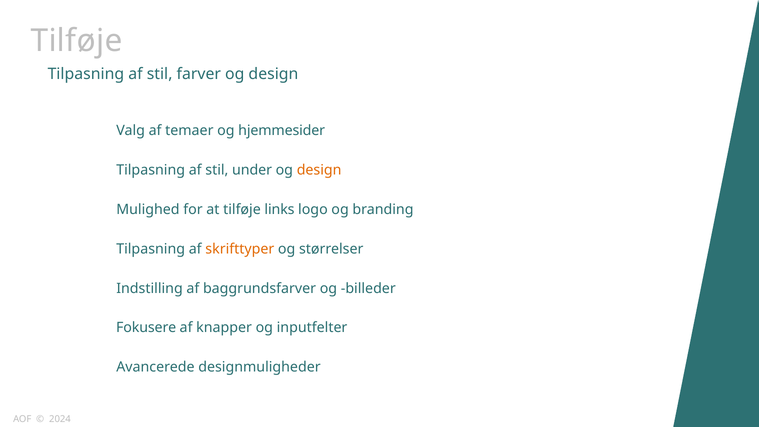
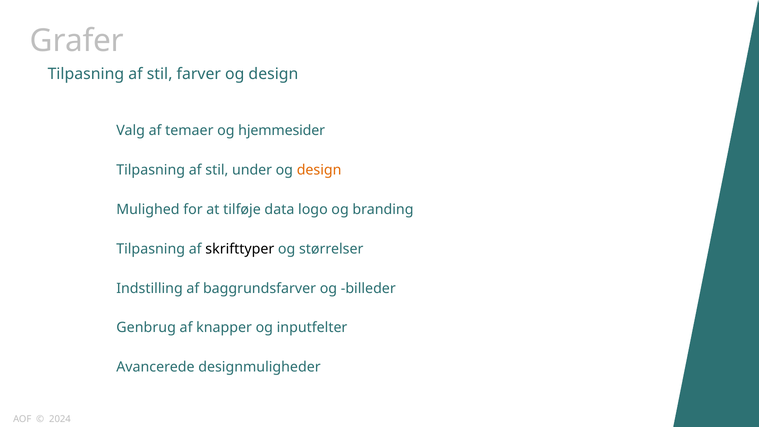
Tilføje: Tilføje -> Grafer (77, 41)
links: links -> data (279, 210)
skrifttyper colour: orange -> black (240, 249)
Fokusere: Fokusere -> Genbrug (146, 328)
